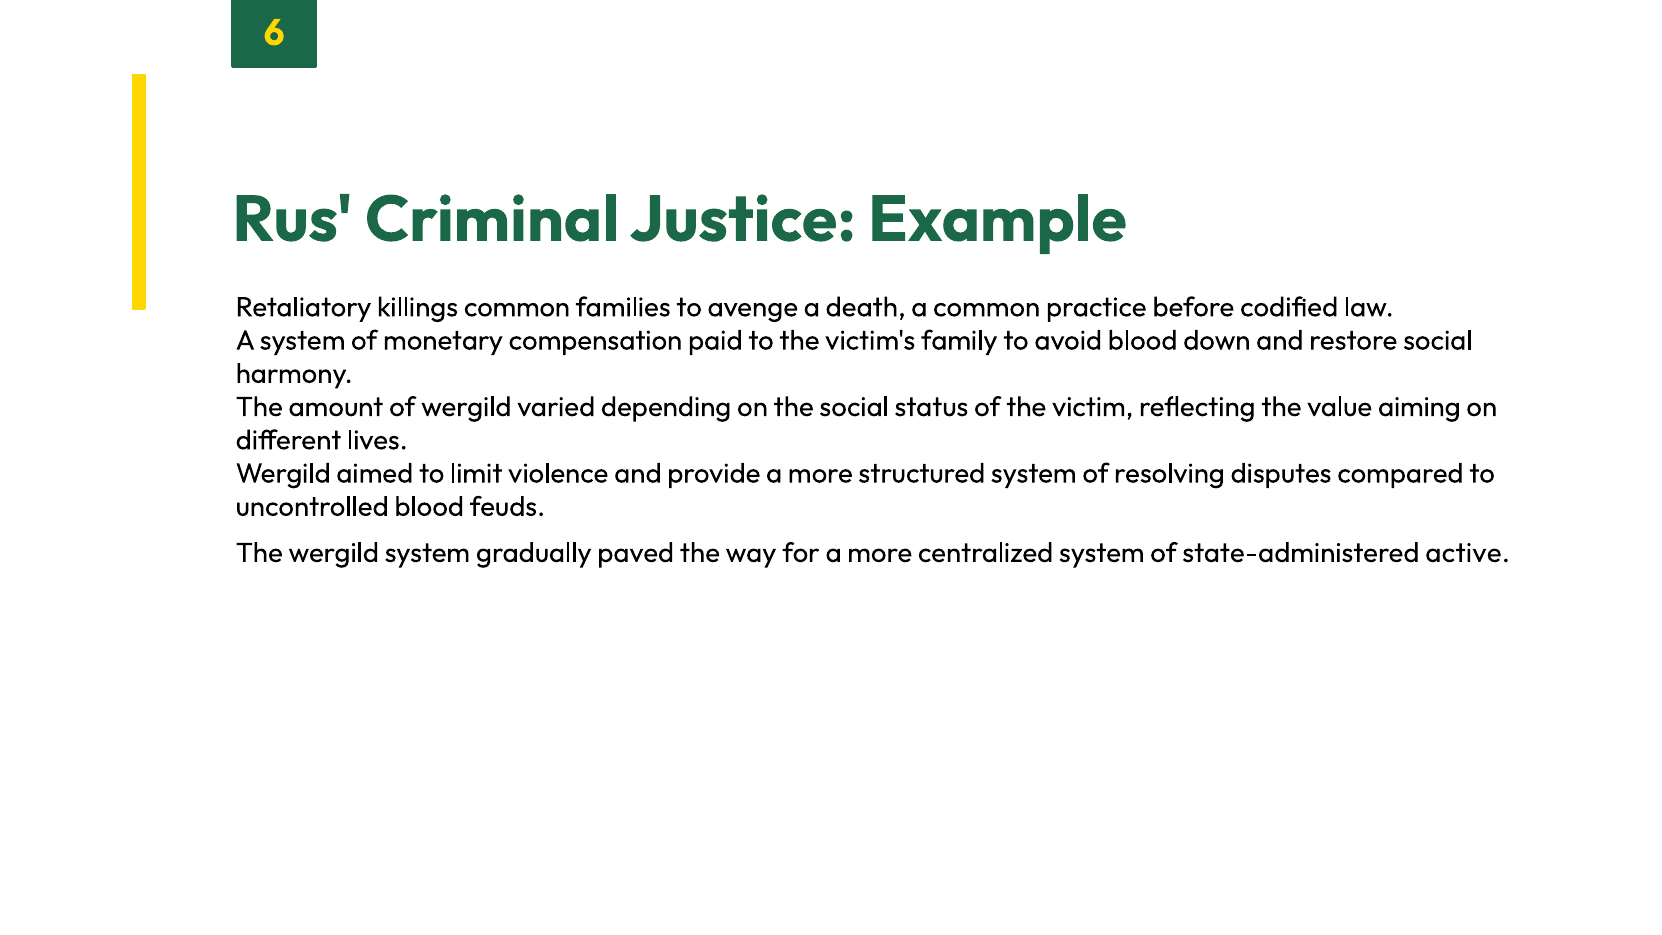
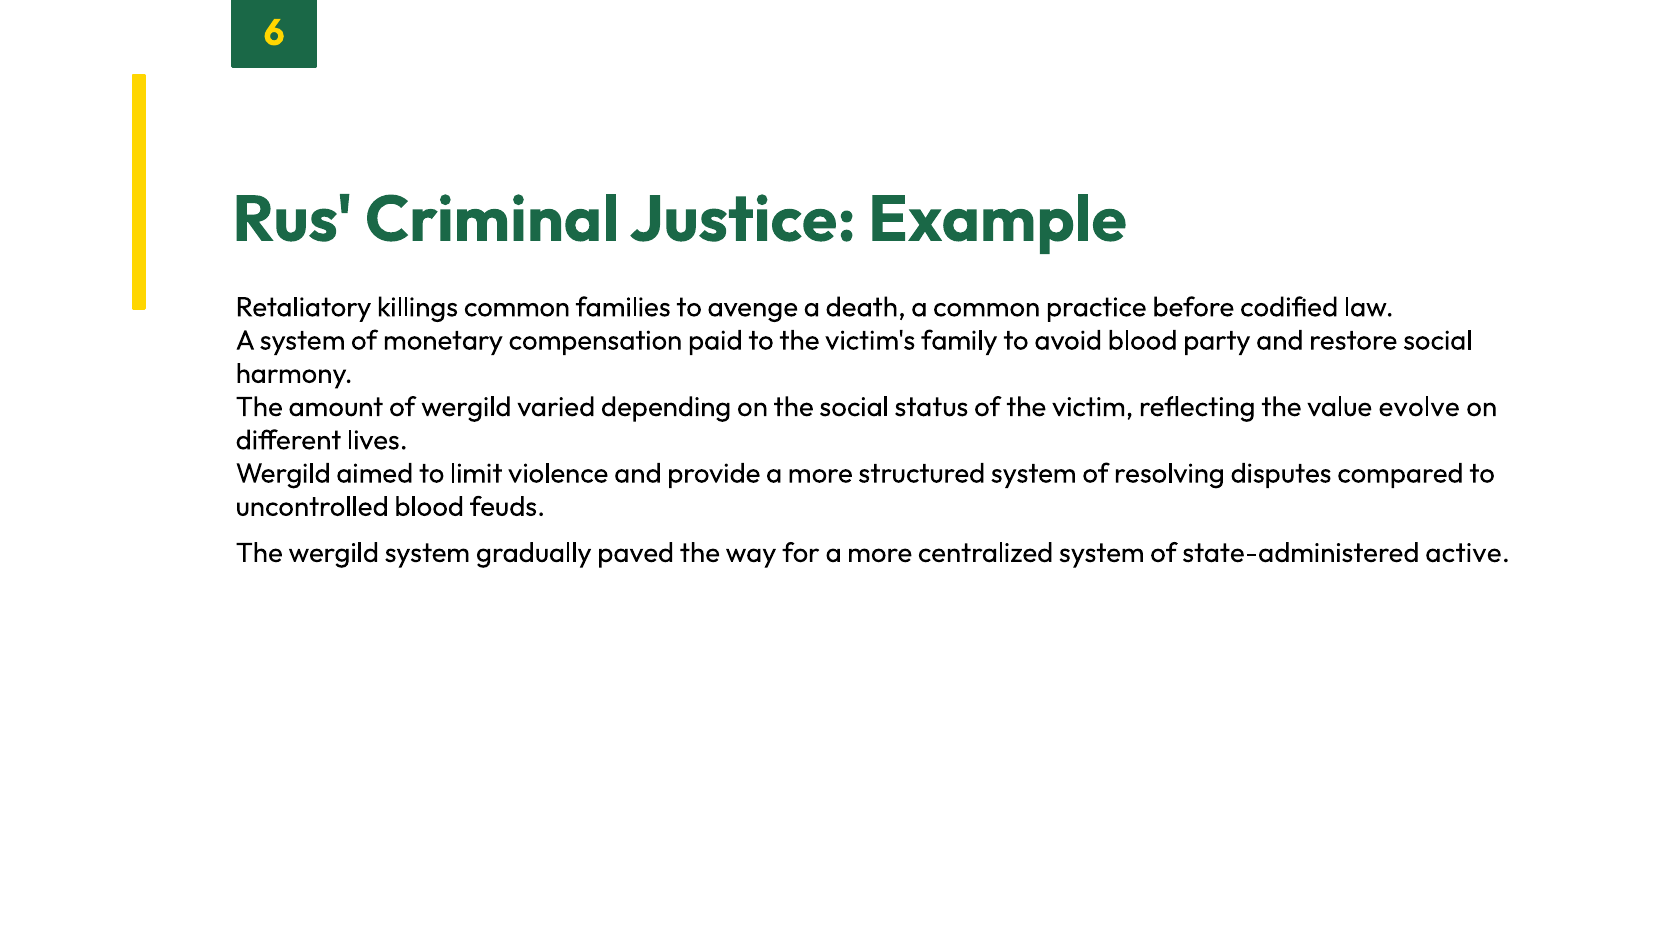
down: down -> party (1217, 340)
aiming: aiming -> evolve (1419, 407)
